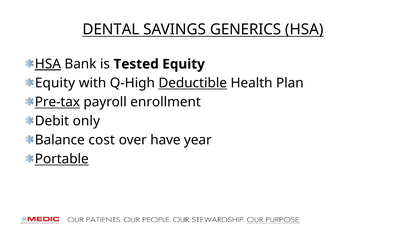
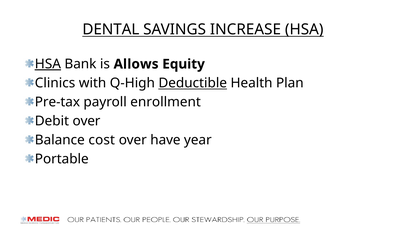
GENERICS: GENERICS -> INCREASE (245, 29)
Tested: Tested -> Allows (136, 64)
Equity: Equity -> Clinics (55, 83)
Pre-tax underline: present -> none (57, 102)
Debit only: only -> over (86, 121)
Portable underline: present -> none (62, 159)
